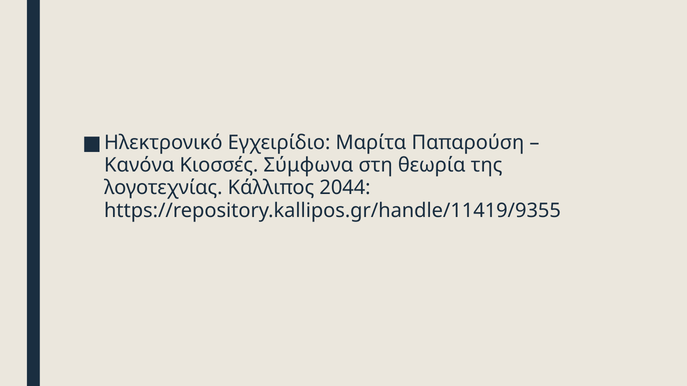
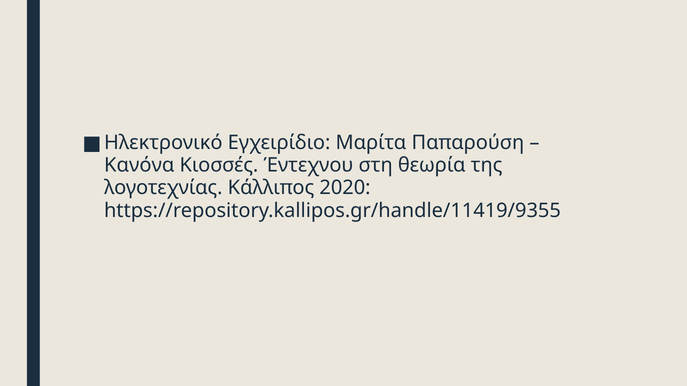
Σύμφωνα: Σύμφωνα -> Έντεχνου (308, 165)
2044: 2044 -> 2020 (345, 188)
